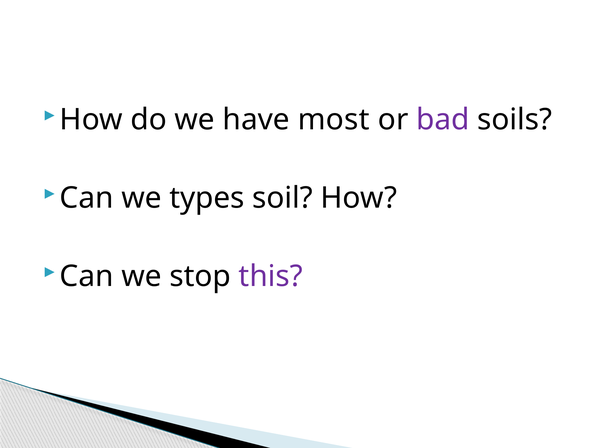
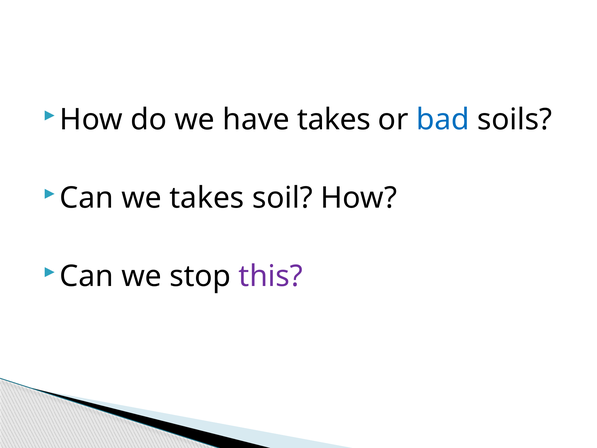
have most: most -> takes (334, 120)
bad colour: purple -> blue (443, 120)
we types: types -> takes (207, 198)
